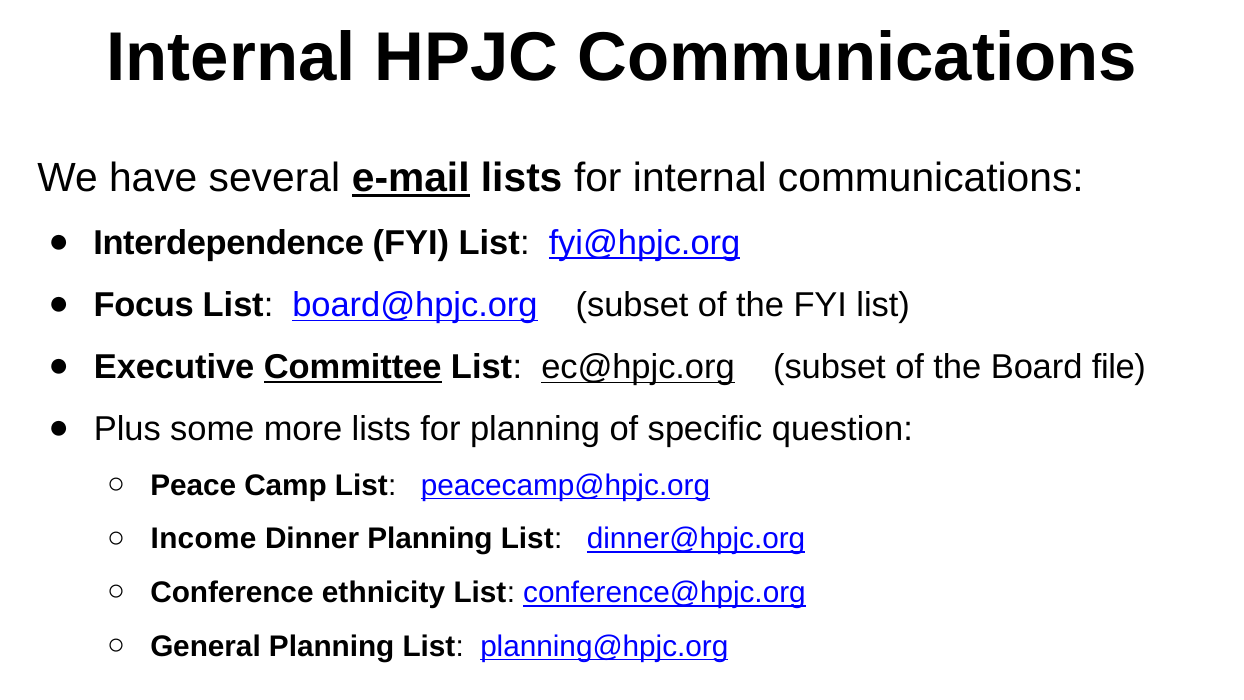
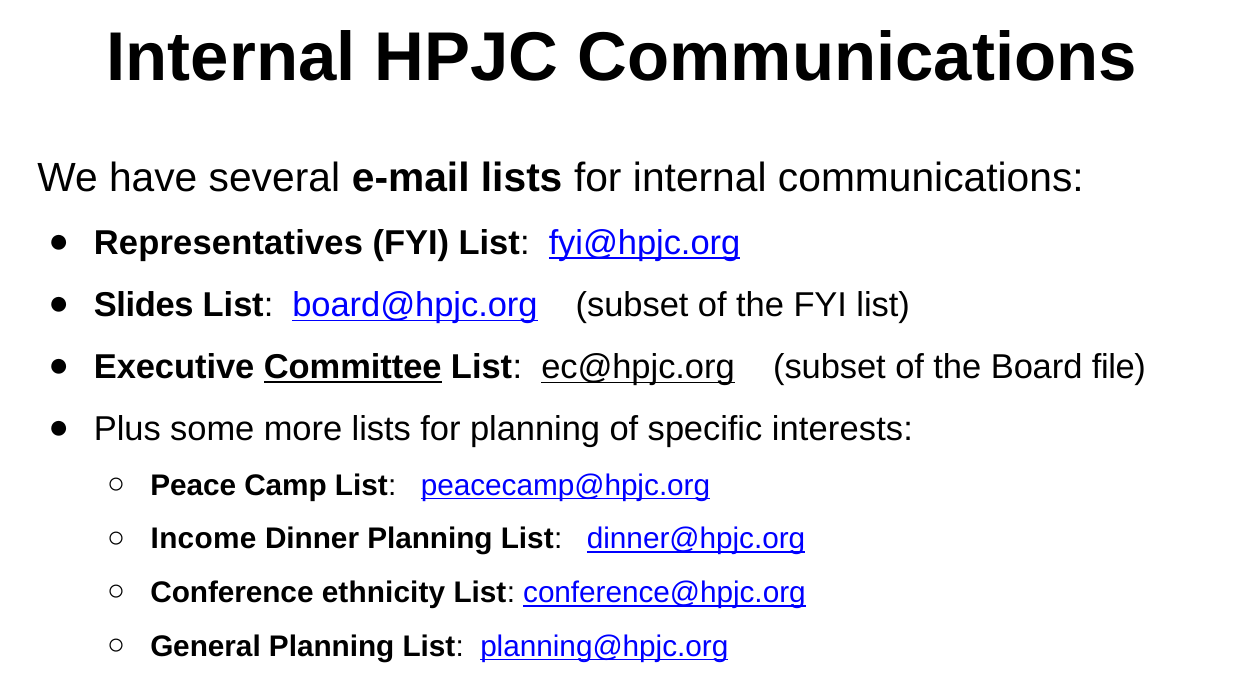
e-mail underline: present -> none (411, 178)
Interdependence: Interdependence -> Representatives (228, 243)
Focus: Focus -> Slides (144, 305)
question: question -> interests (842, 429)
